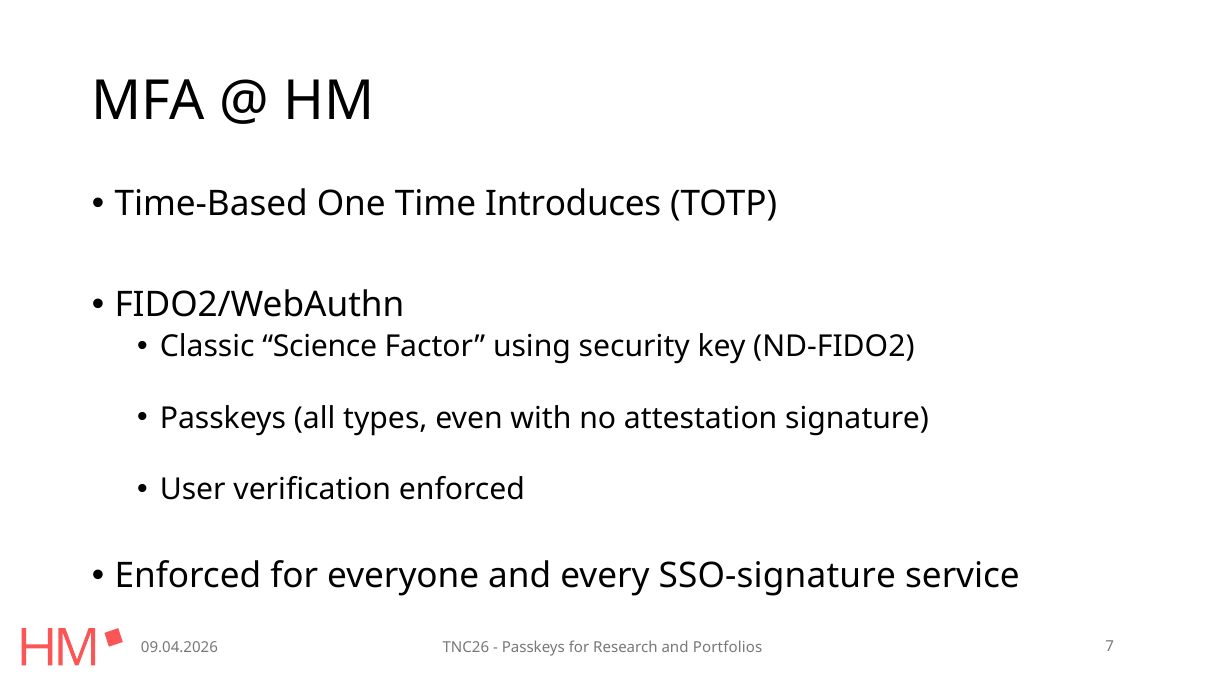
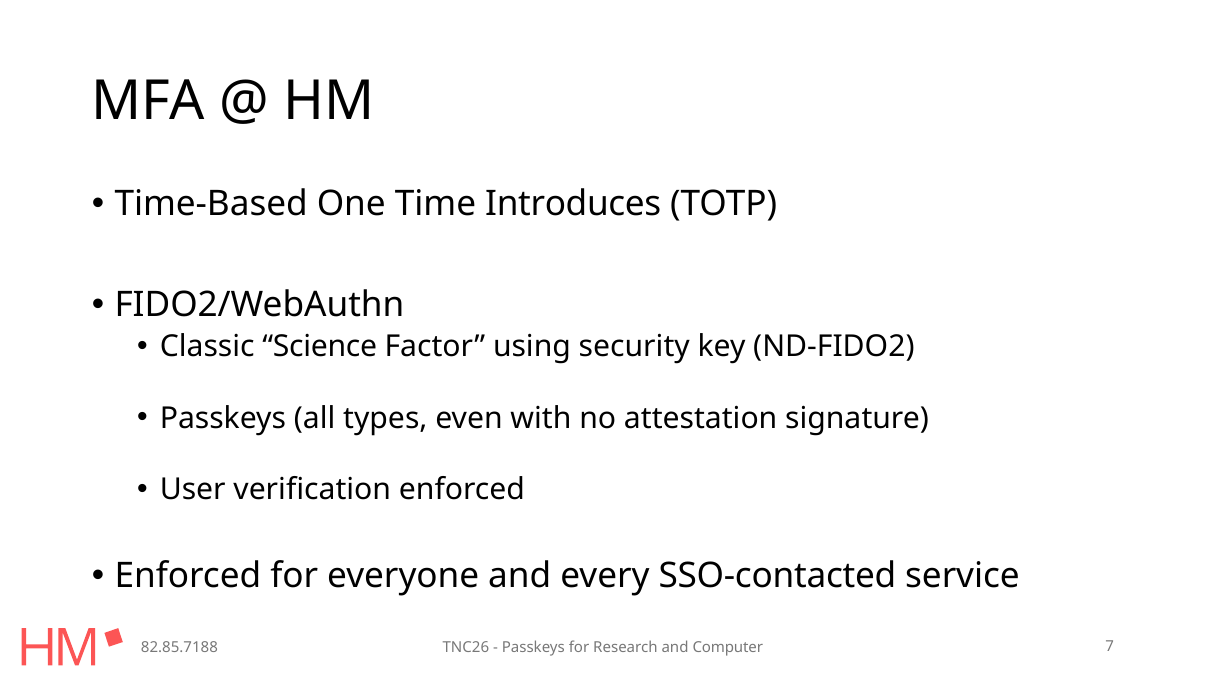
SSO-signature: SSO-signature -> SSO-contacted (777, 576)
09.04.2026: 09.04.2026 -> 82.85.7188 (179, 647)
Portfolios: Portfolios -> Computer (728, 647)
